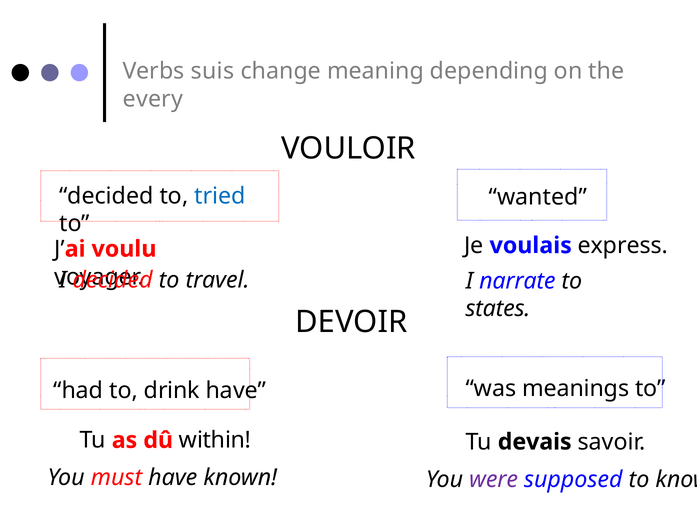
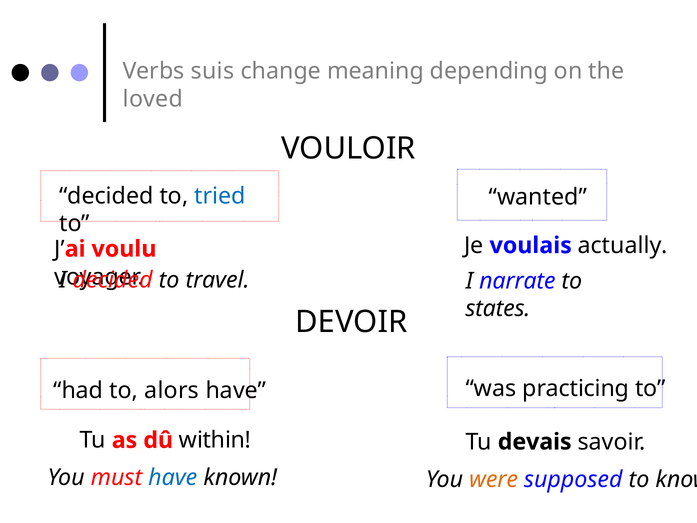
every: every -> loved (153, 99)
express: express -> actually (623, 245)
drink: drink -> alors (172, 390)
meanings: meanings -> practicing (576, 388)
have colour: black -> blue (173, 477)
were colour: purple -> orange (494, 479)
